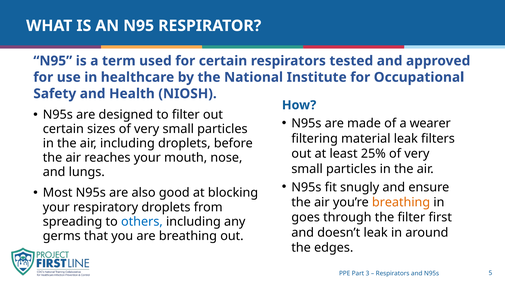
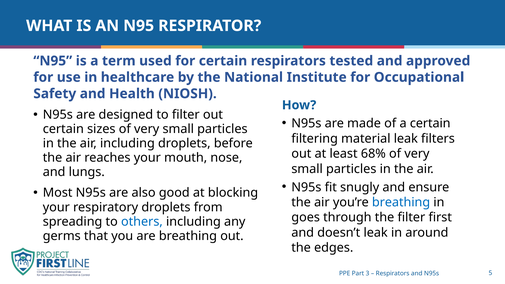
a wearer: wearer -> certain (430, 123)
25%: 25% -> 68% (373, 154)
breathing colour: orange -> blue (401, 202)
